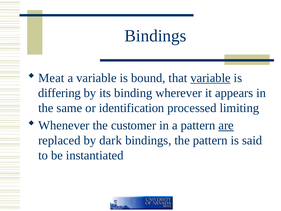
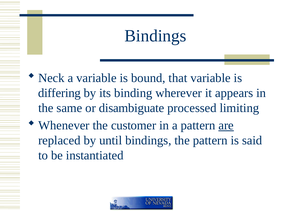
Meat: Meat -> Neck (51, 78)
variable underline: present -> none (211, 78)
identification: identification -> disambiguate (132, 108)
dark: dark -> until (111, 140)
